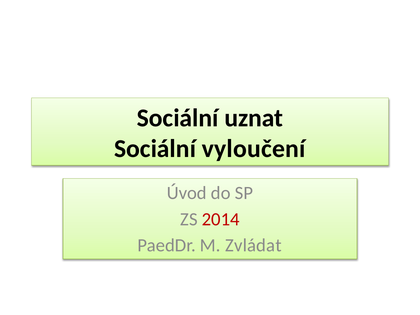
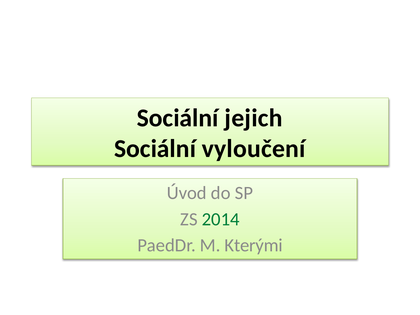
uznat: uznat -> jejich (254, 118)
2014 colour: red -> green (221, 219)
Zvládat: Zvládat -> Kterými (254, 245)
